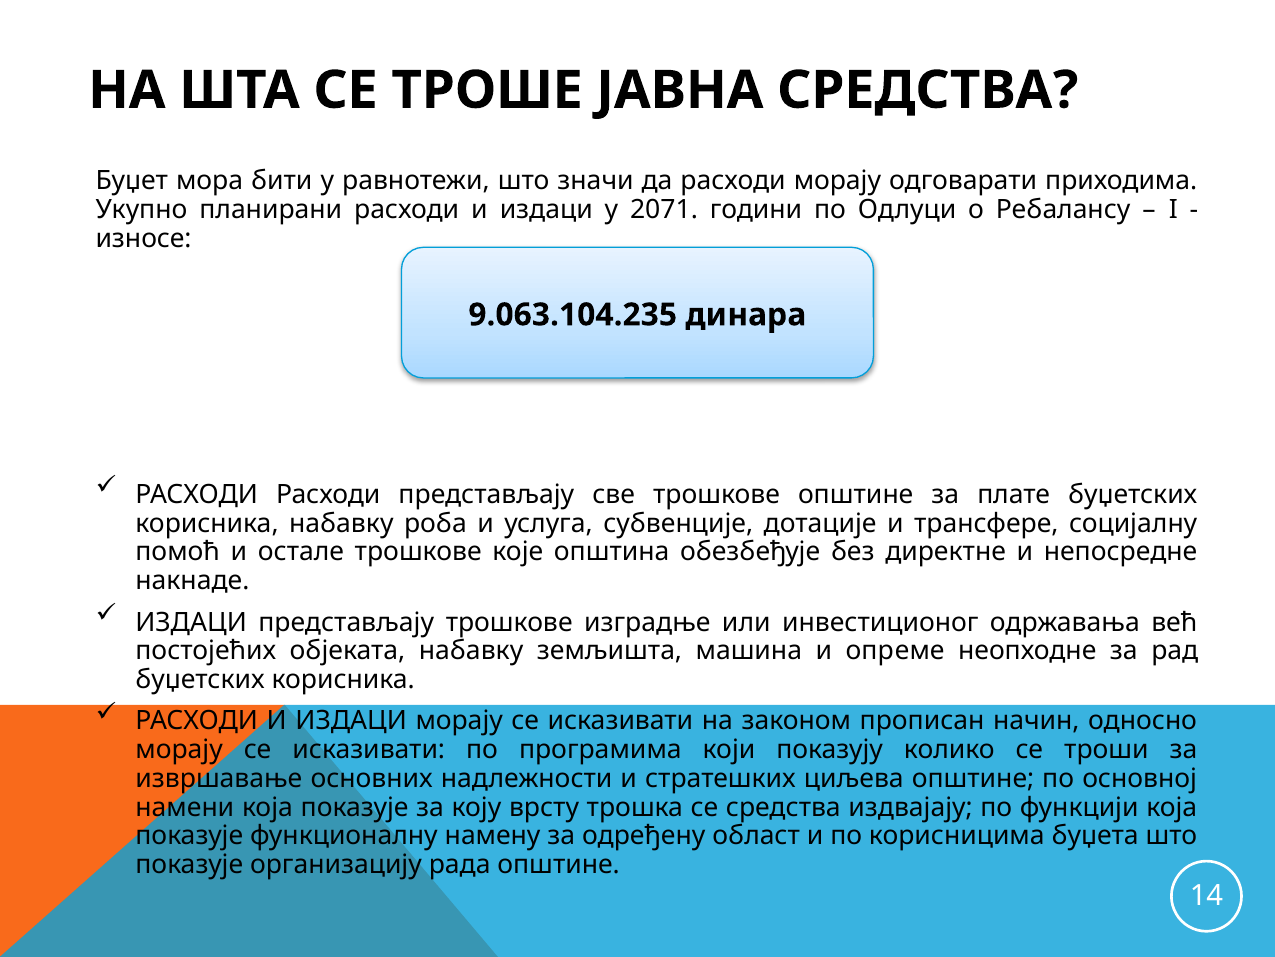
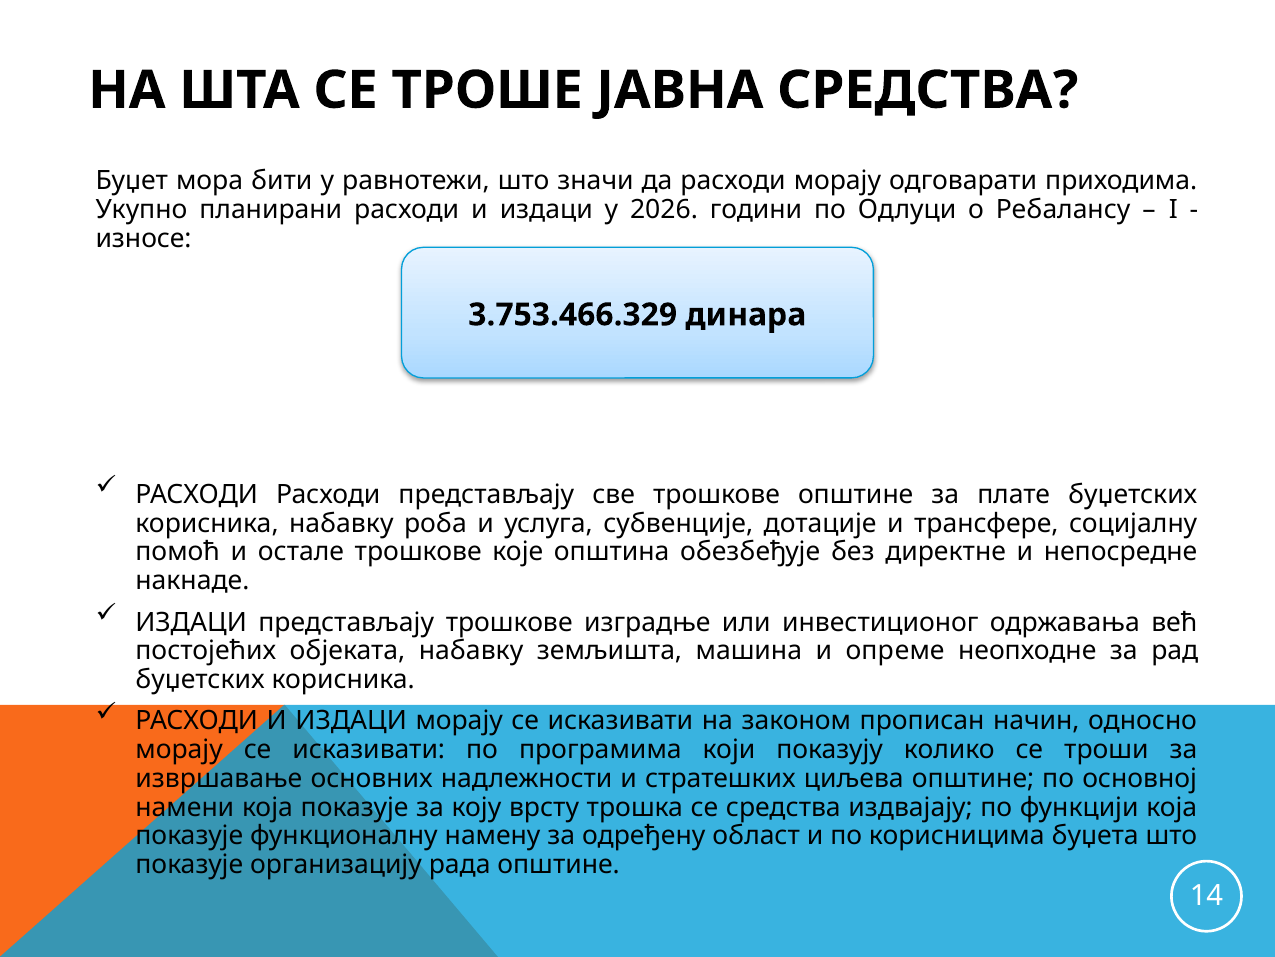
2071: 2071 -> 2026 (664, 210)
9.063.104.235: 9.063.104.235 -> 3.753.466.329 (573, 315)
